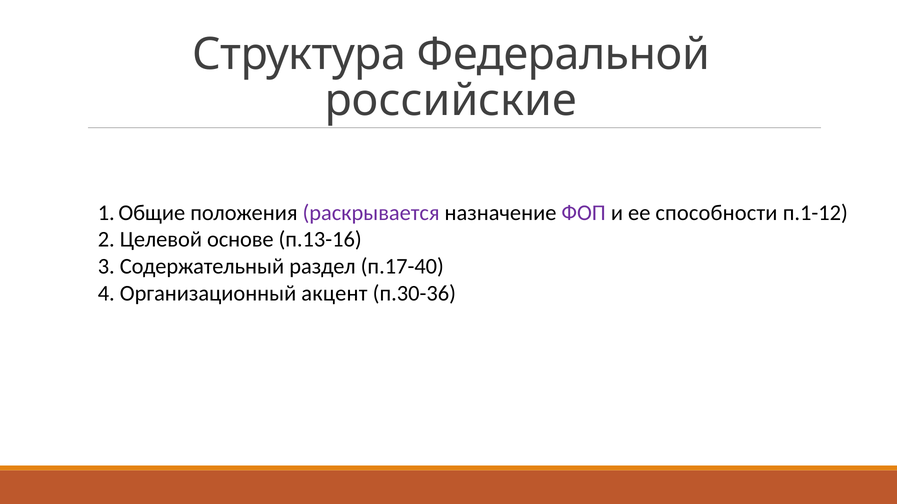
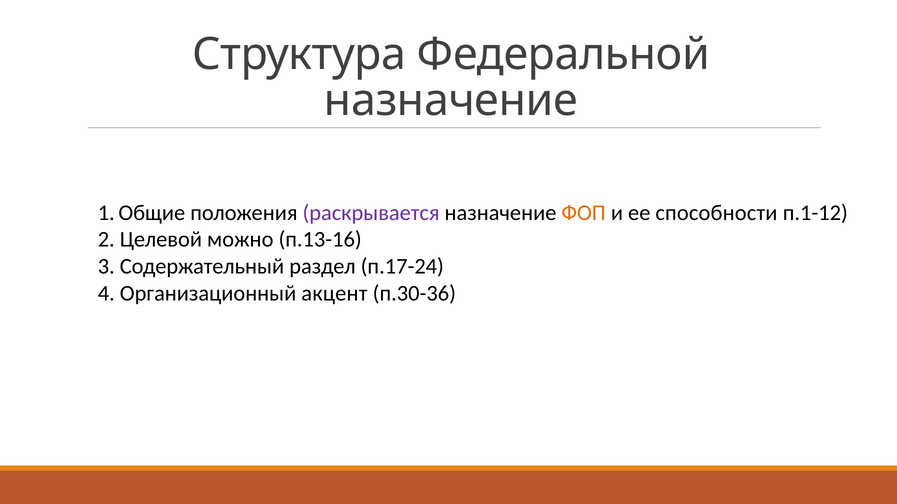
российские: российские -> назначение (451, 100)
ФОП colour: purple -> orange (584, 213)
основе: основе -> можно (240, 240)
п.17-40: п.17-40 -> п.17-24 (402, 267)
